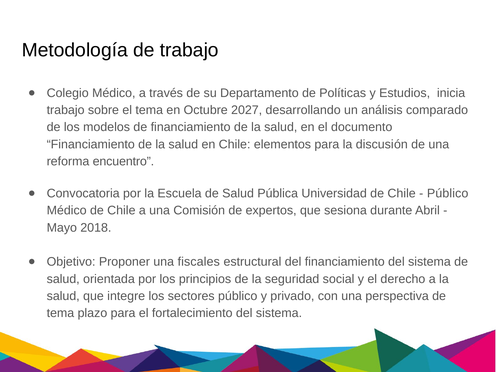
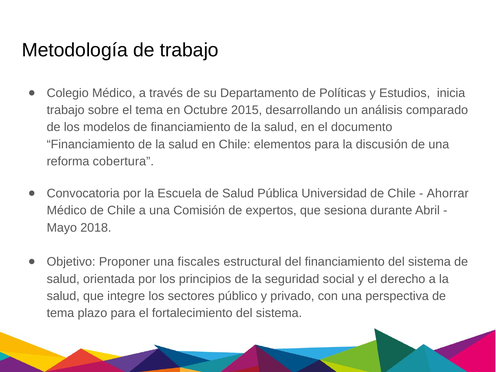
2027: 2027 -> 2015 (247, 110)
encuentro: encuentro -> cobertura (123, 161)
Público: Público -> Ahorrar (448, 193)
